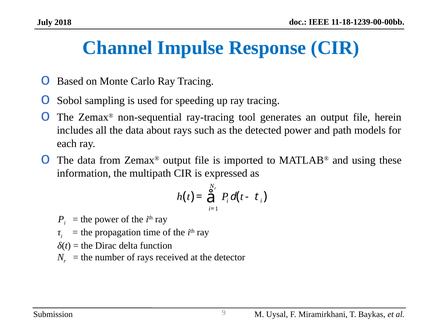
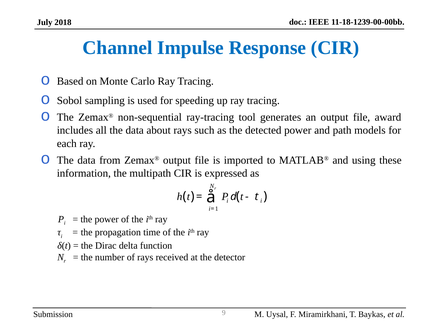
herein: herein -> award (388, 117)
